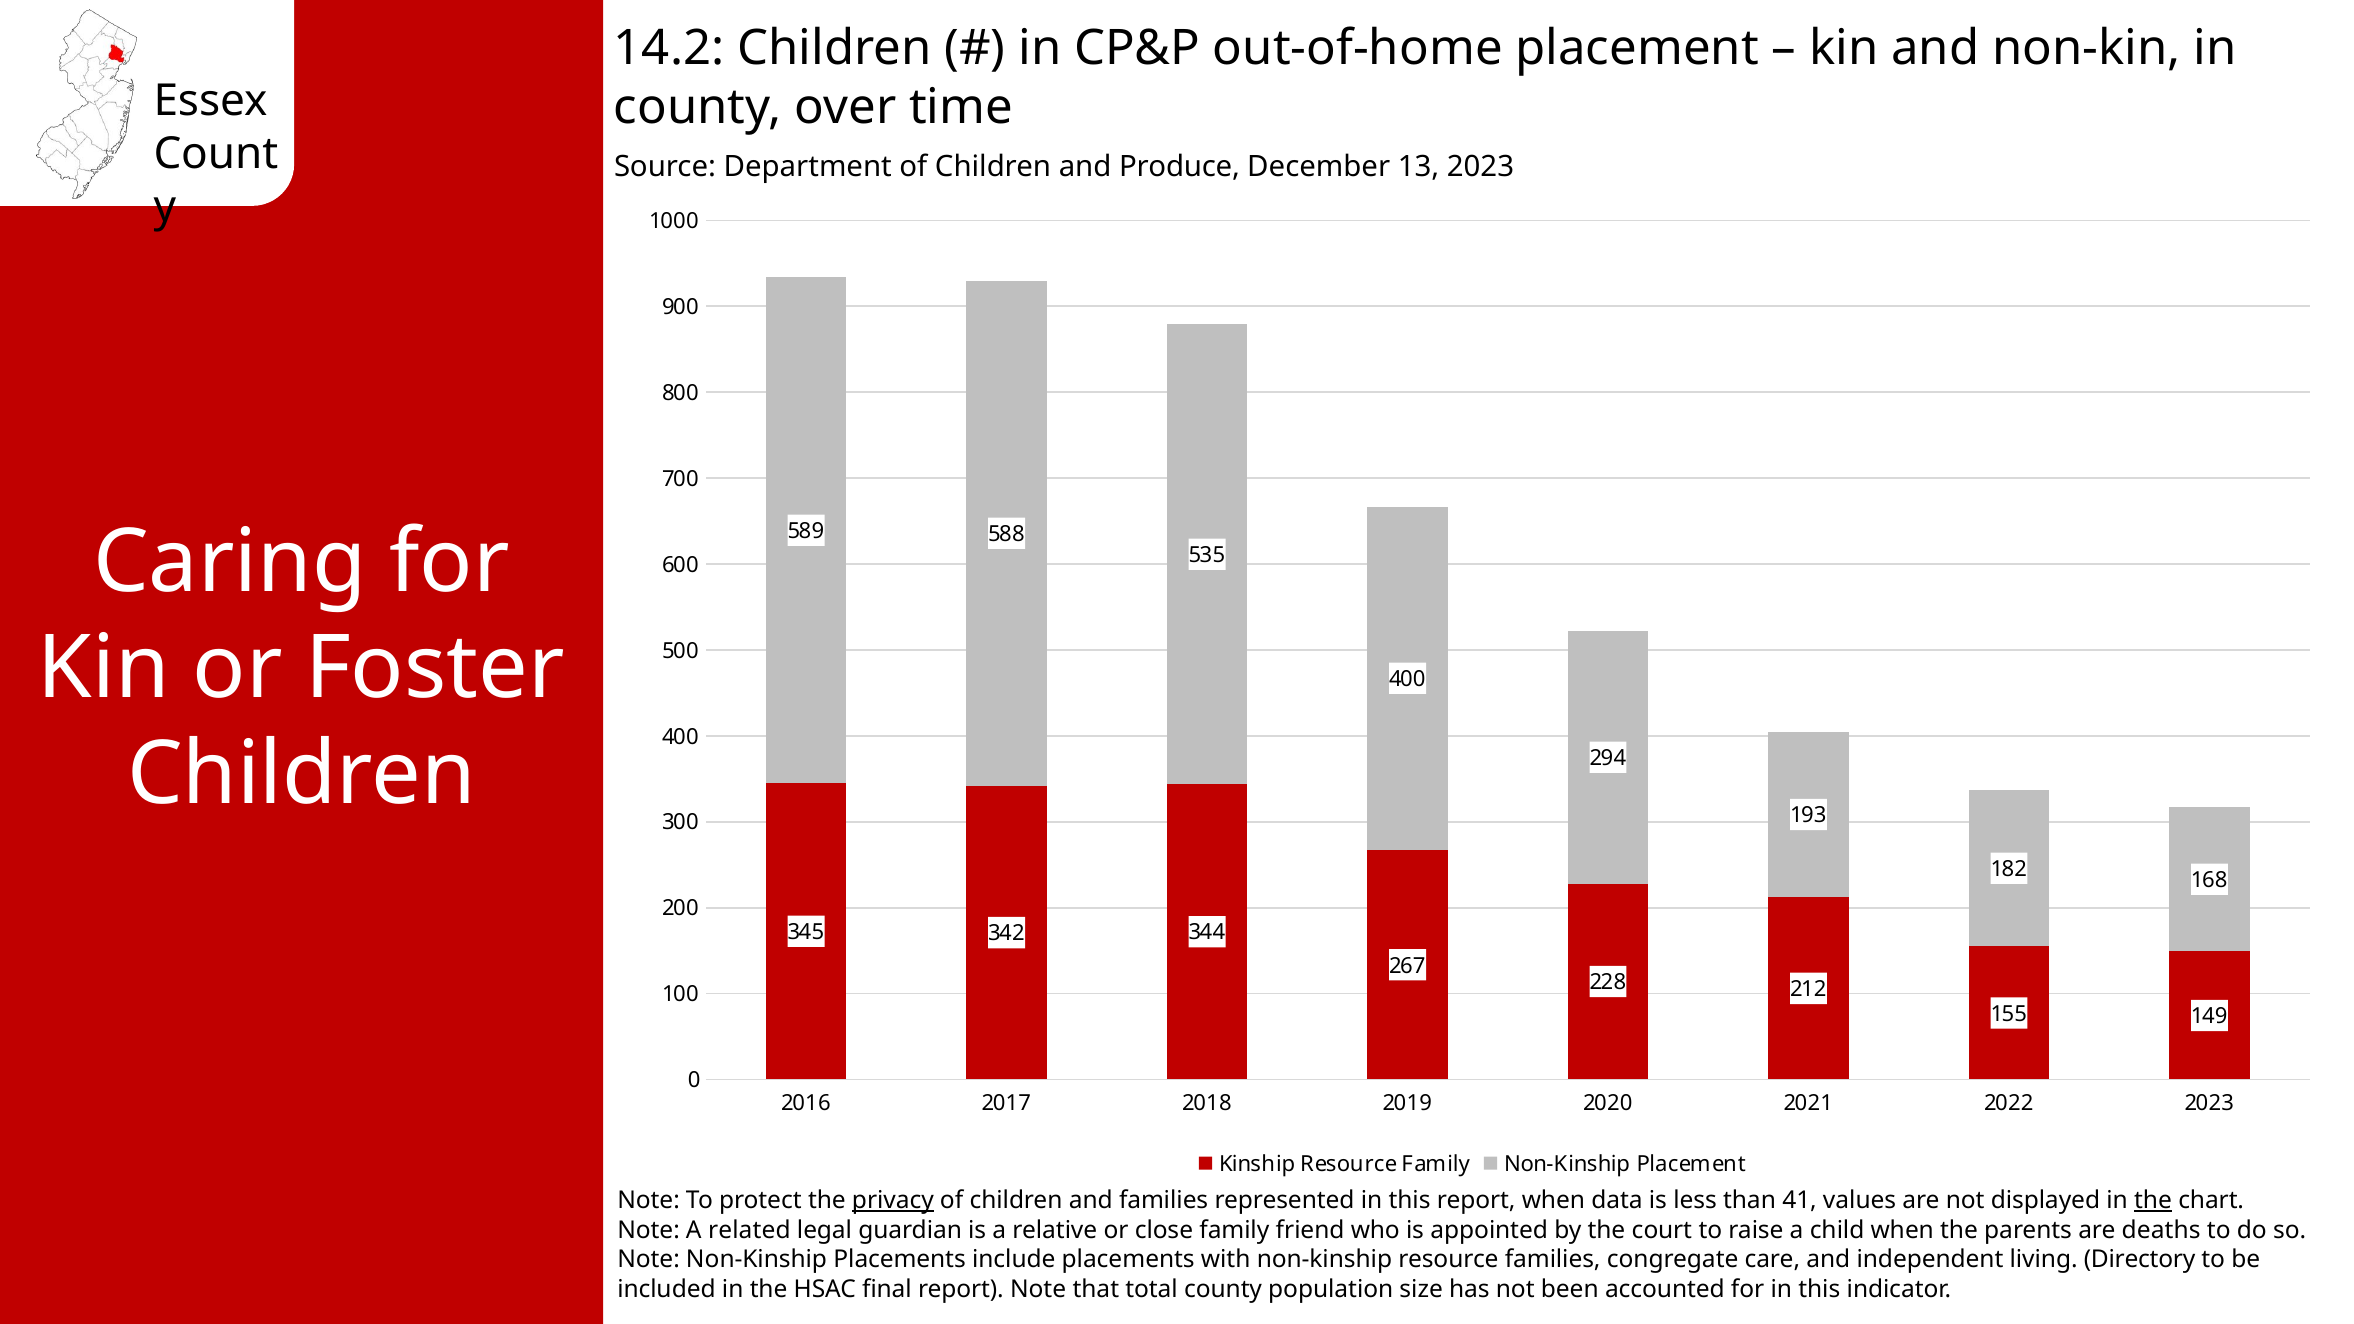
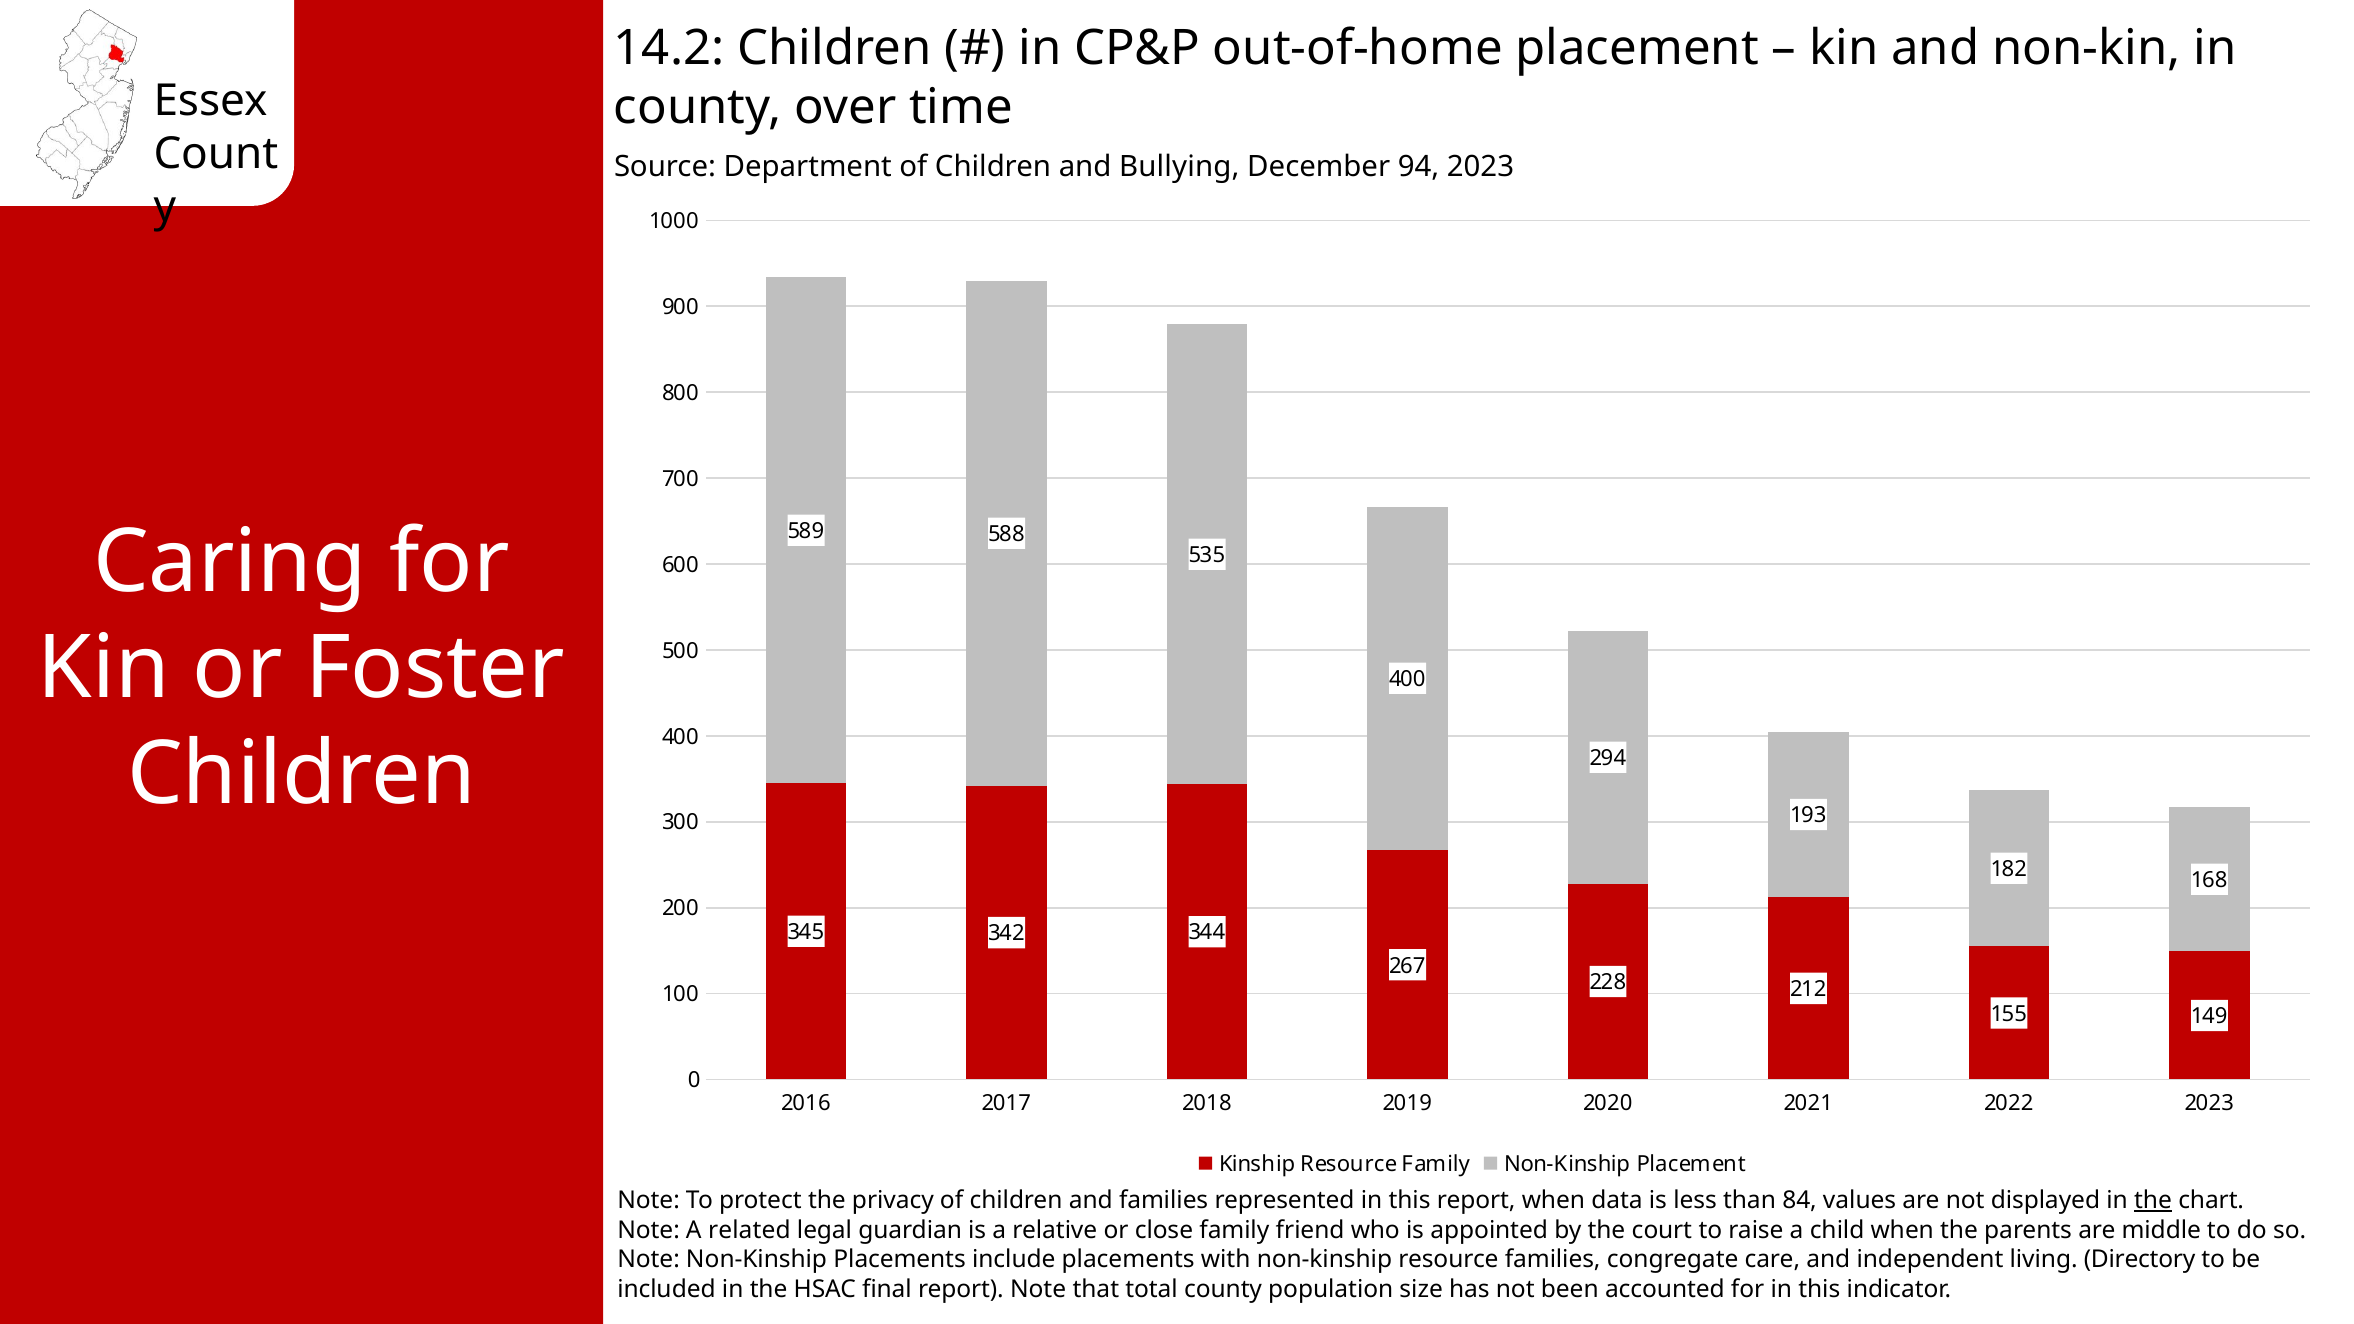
Produce: Produce -> Bullying (1179, 166)
13: 13 -> 94 (1419, 166)
privacy underline: present -> none (893, 1201)
41: 41 -> 84 (1800, 1201)
deaths: deaths -> middle (2161, 1230)
